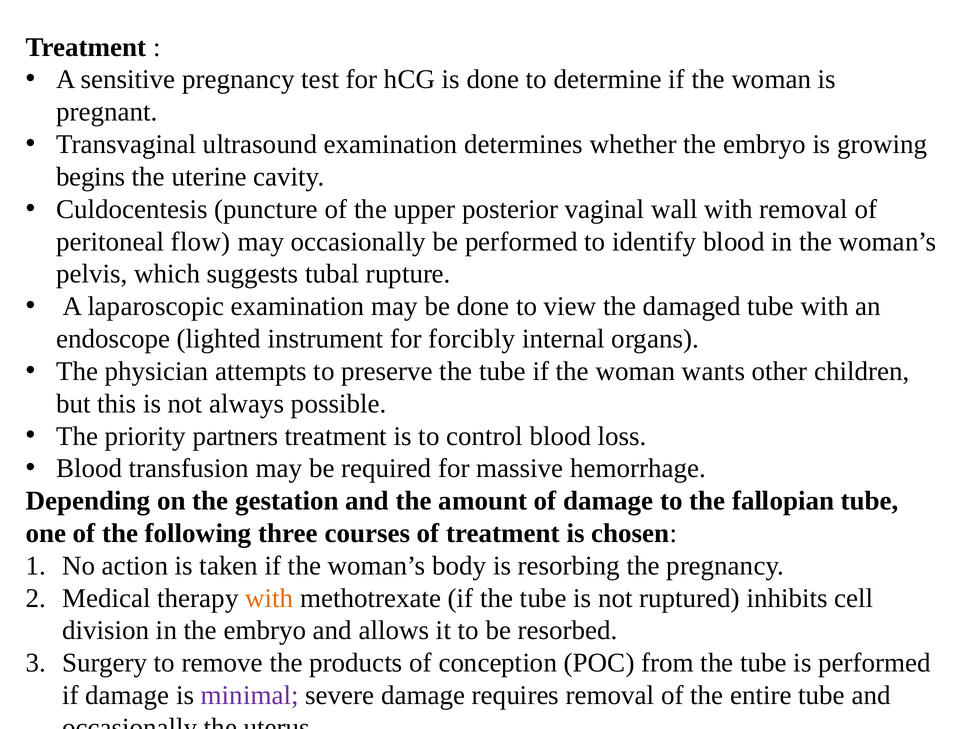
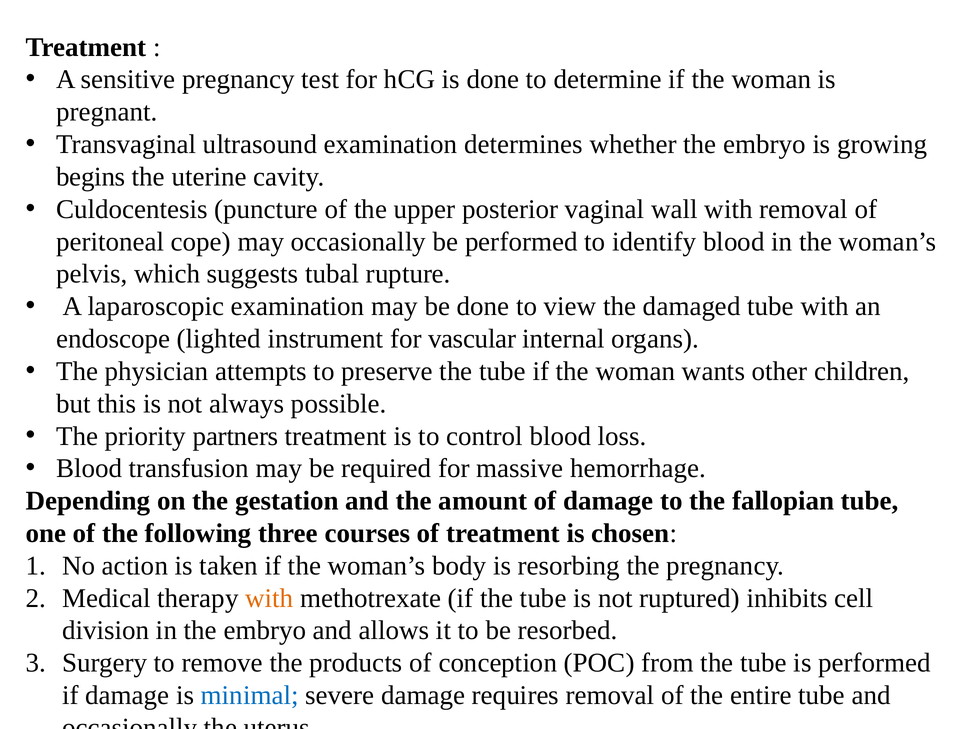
flow: flow -> cope (201, 242)
forcibly: forcibly -> vascular (472, 339)
minimal colour: purple -> blue (250, 695)
